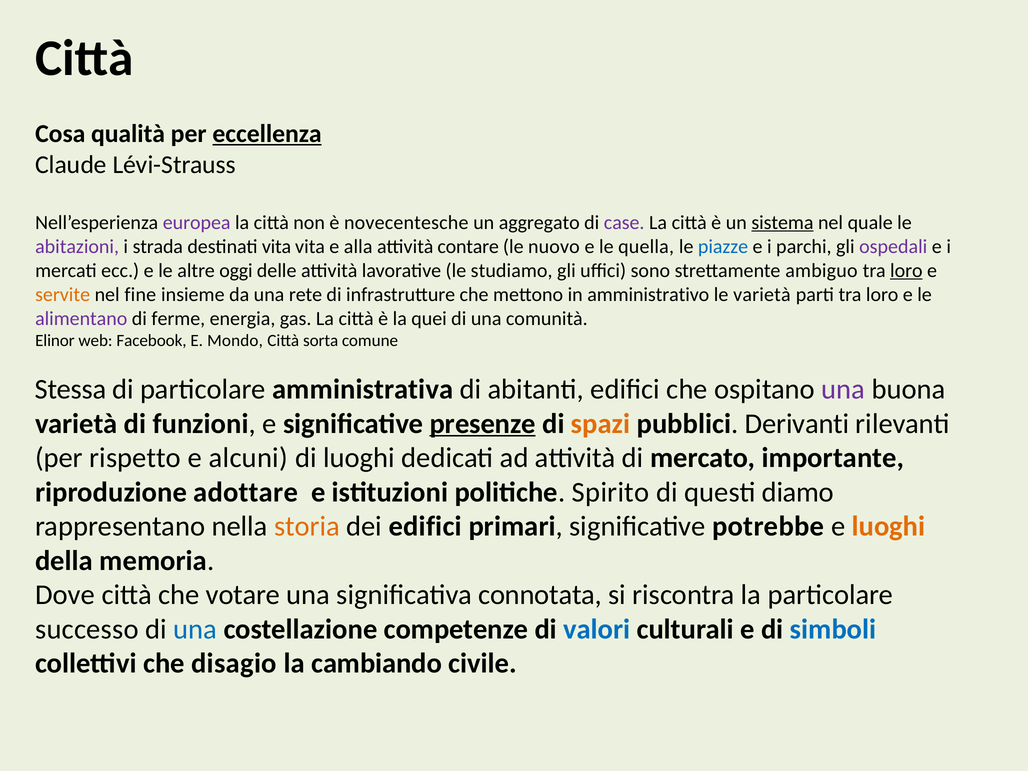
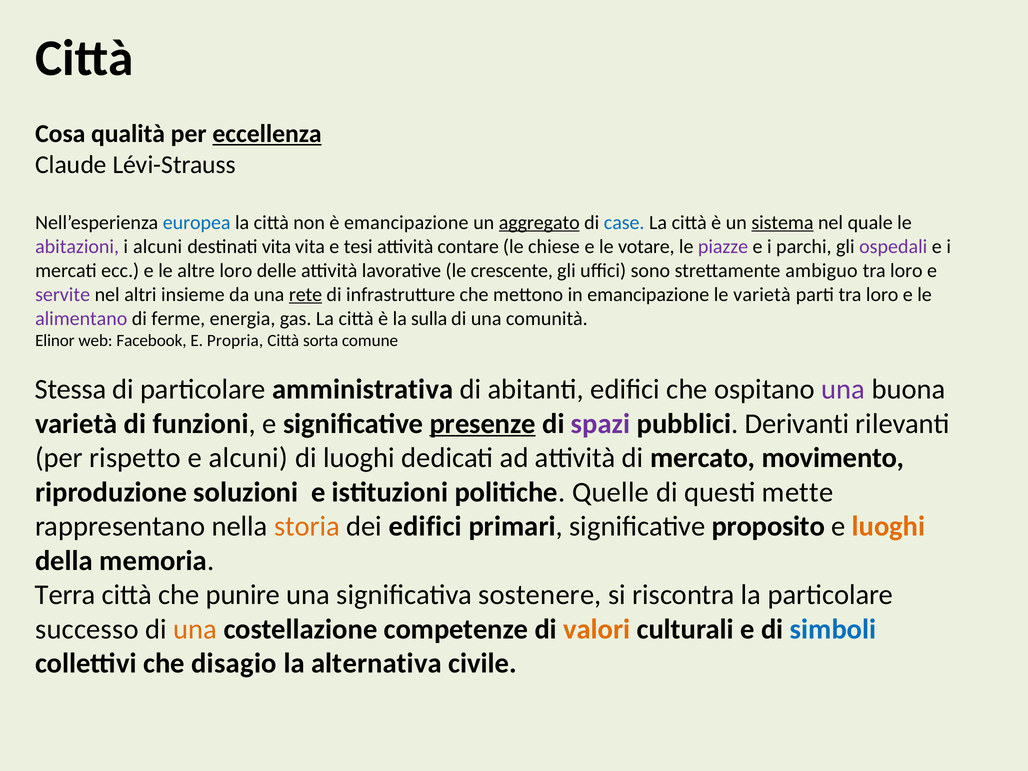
europea colour: purple -> blue (197, 222)
è novecentesche: novecentesche -> emancipazione (406, 222)
aggregato underline: none -> present (539, 222)
case colour: purple -> blue (624, 222)
i strada: strada -> alcuni (158, 246)
alla: alla -> tesi (358, 246)
nuovo: nuovo -> chiese (554, 246)
quella: quella -> votare (646, 246)
piazze colour: blue -> purple (723, 246)
altre oggi: oggi -> loro (236, 270)
studiamo: studiamo -> crescente (512, 270)
loro underline: present -> none (906, 270)
servite colour: orange -> purple (63, 294)
fine: fine -> altri (140, 294)
rete underline: none -> present (305, 294)
in amministrativo: amministrativo -> emancipazione (648, 294)
quei: quei -> sulla (429, 318)
Mondo: Mondo -> Propria (235, 341)
spazi colour: orange -> purple (601, 424)
importante: importante -> movimento (833, 458)
adottare: adottare -> soluzioni (246, 492)
Spirito: Spirito -> Quelle (611, 492)
diamo: diamo -> mette (798, 492)
potrebbe: potrebbe -> proposito (768, 526)
Dove: Dove -> Terra (65, 595)
votare: votare -> punire (243, 595)
connotata: connotata -> sostenere (540, 595)
una colour: blue -> orange (195, 629)
valori colour: blue -> orange (597, 629)
cambiando: cambiando -> alternativa (376, 664)
